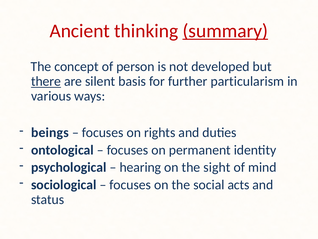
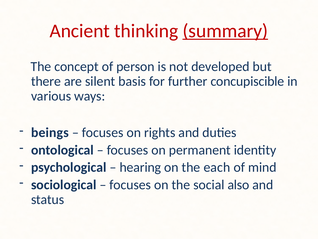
there underline: present -> none (46, 81)
particularism: particularism -> concupiscible (247, 81)
sight: sight -> each (217, 167)
acts: acts -> also (238, 184)
